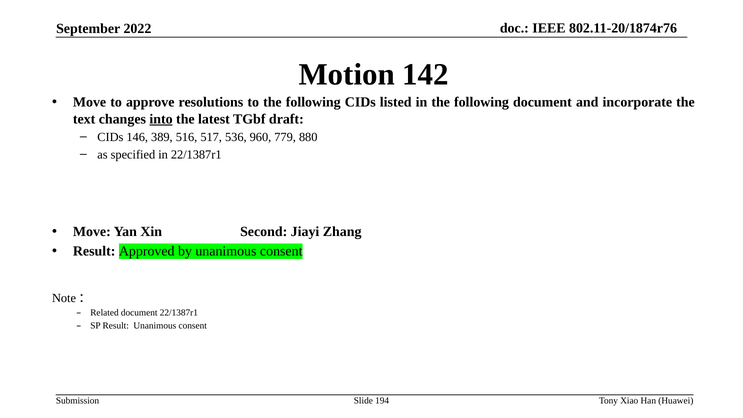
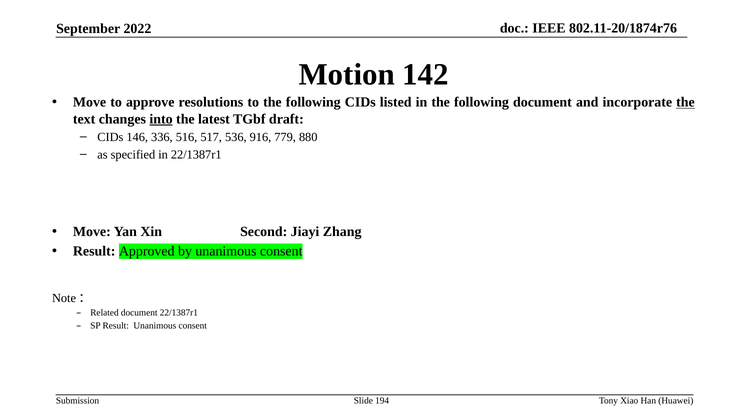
the underline: none -> present (685, 102)
389: 389 -> 336 (162, 137)
960: 960 -> 916 (260, 137)
